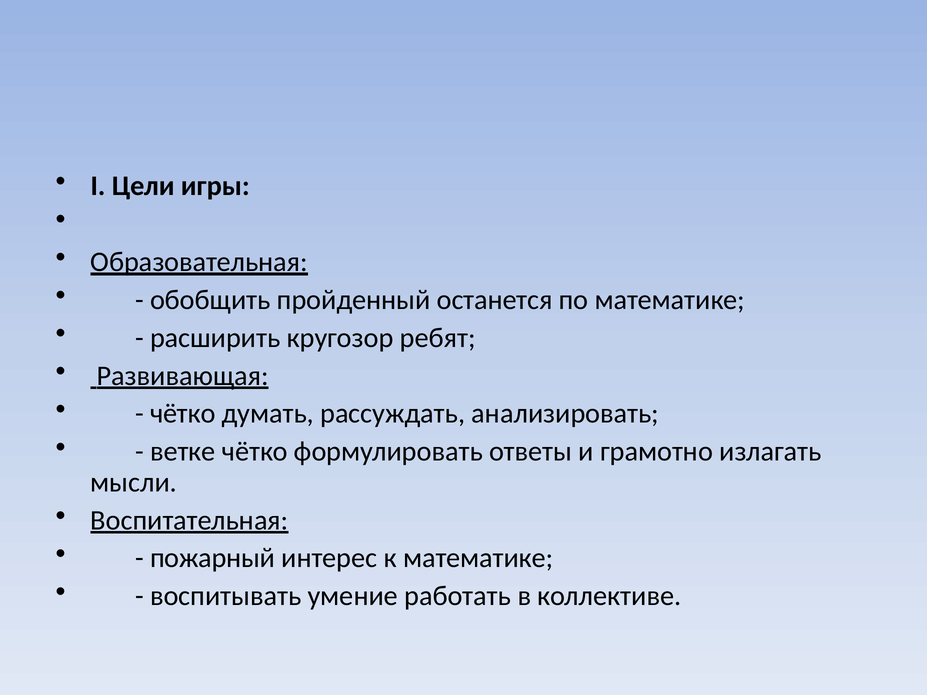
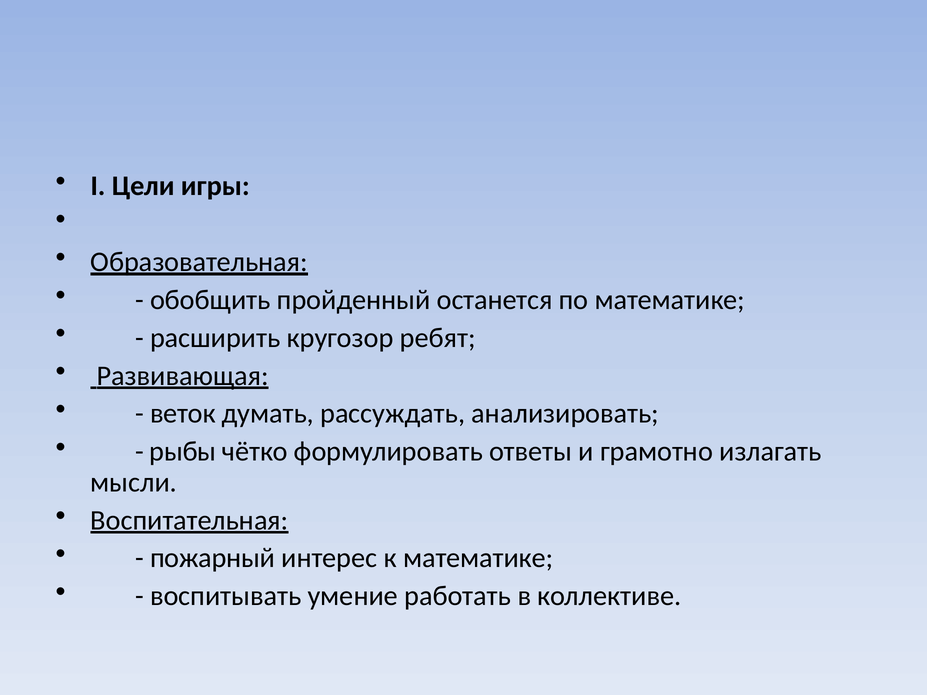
чётко: чётко -> веток (183, 414)
ветке: ветке -> рыбы (183, 452)
